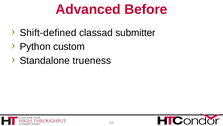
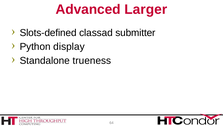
Before: Before -> Larger (146, 9)
Shift-defined: Shift-defined -> Slots-defined (48, 33)
custom: custom -> display (69, 46)
